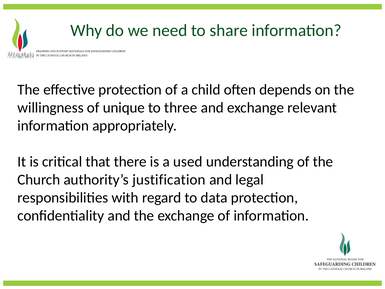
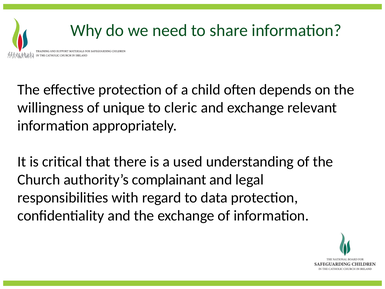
three: three -> cleric (181, 108)
justification: justification -> complainant (169, 179)
